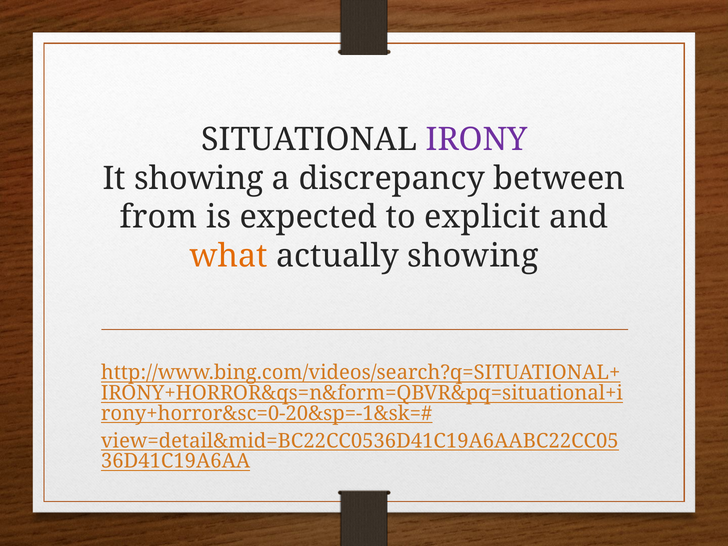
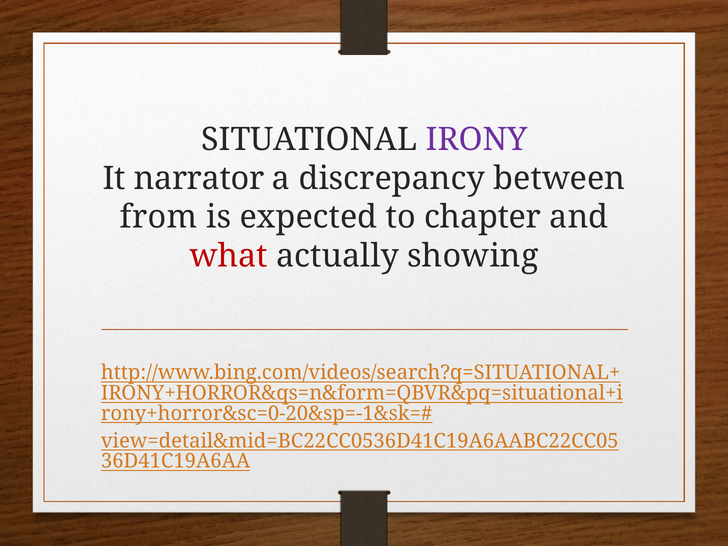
It showing: showing -> narrator (199, 178)
explicit: explicit -> chapter (483, 217)
what colour: orange -> red (229, 256)
